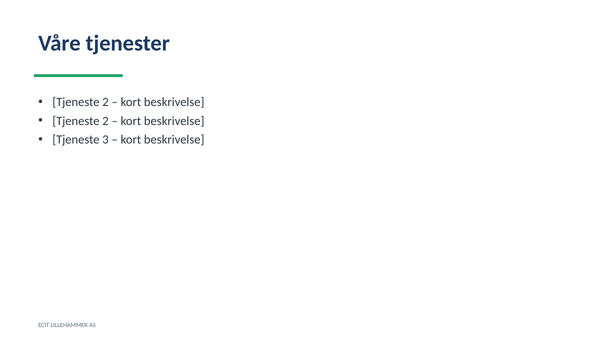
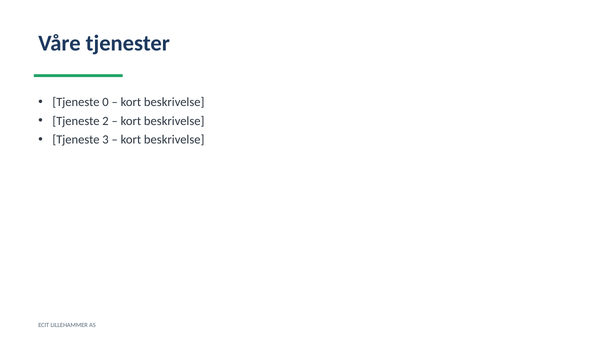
2: 2 -> 0 (106, 102)
